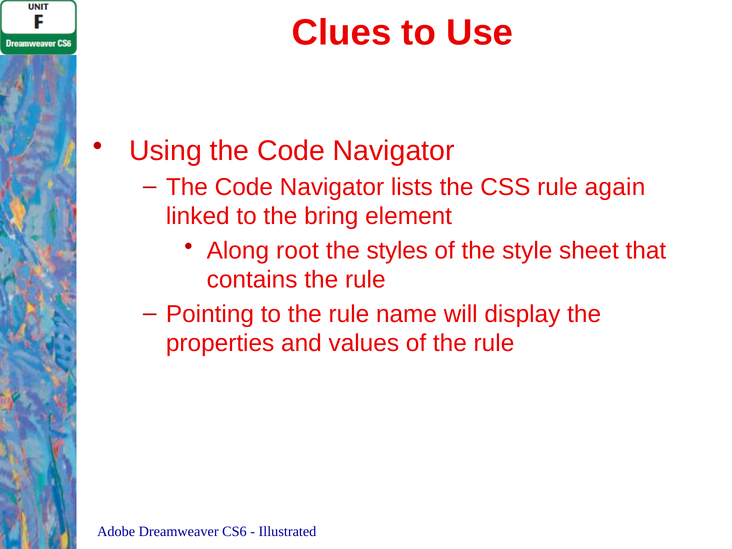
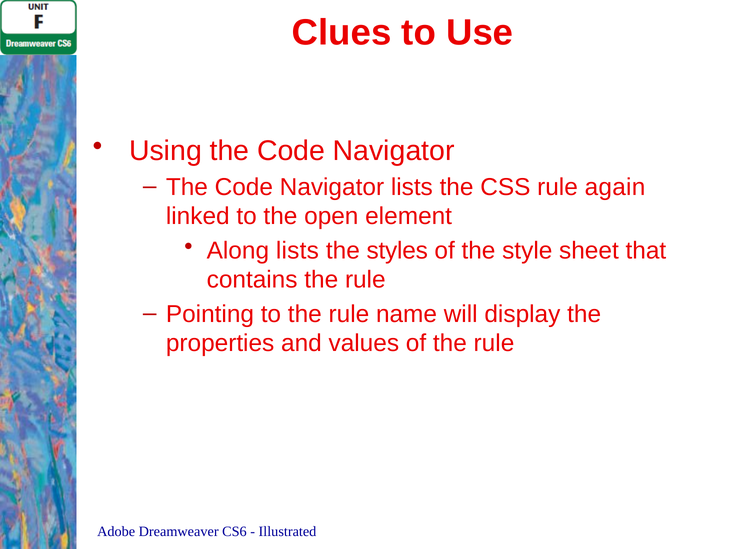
bring: bring -> open (331, 216)
Along root: root -> lists (297, 251)
